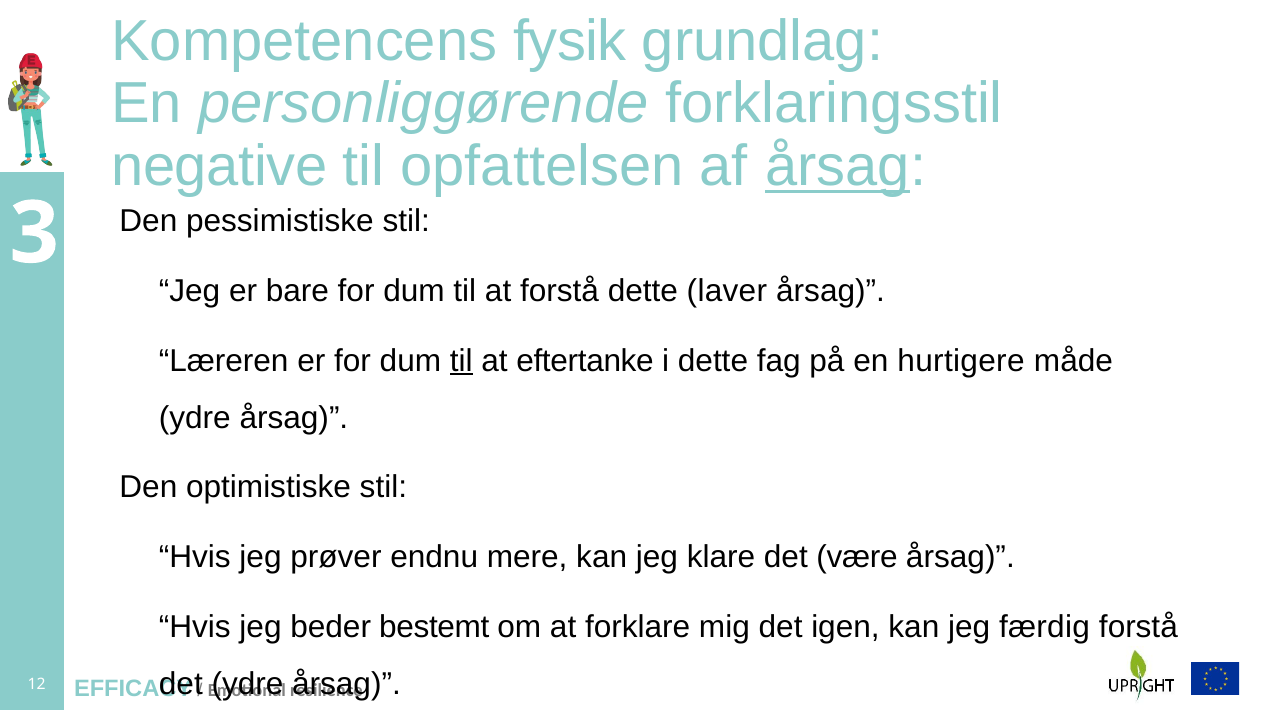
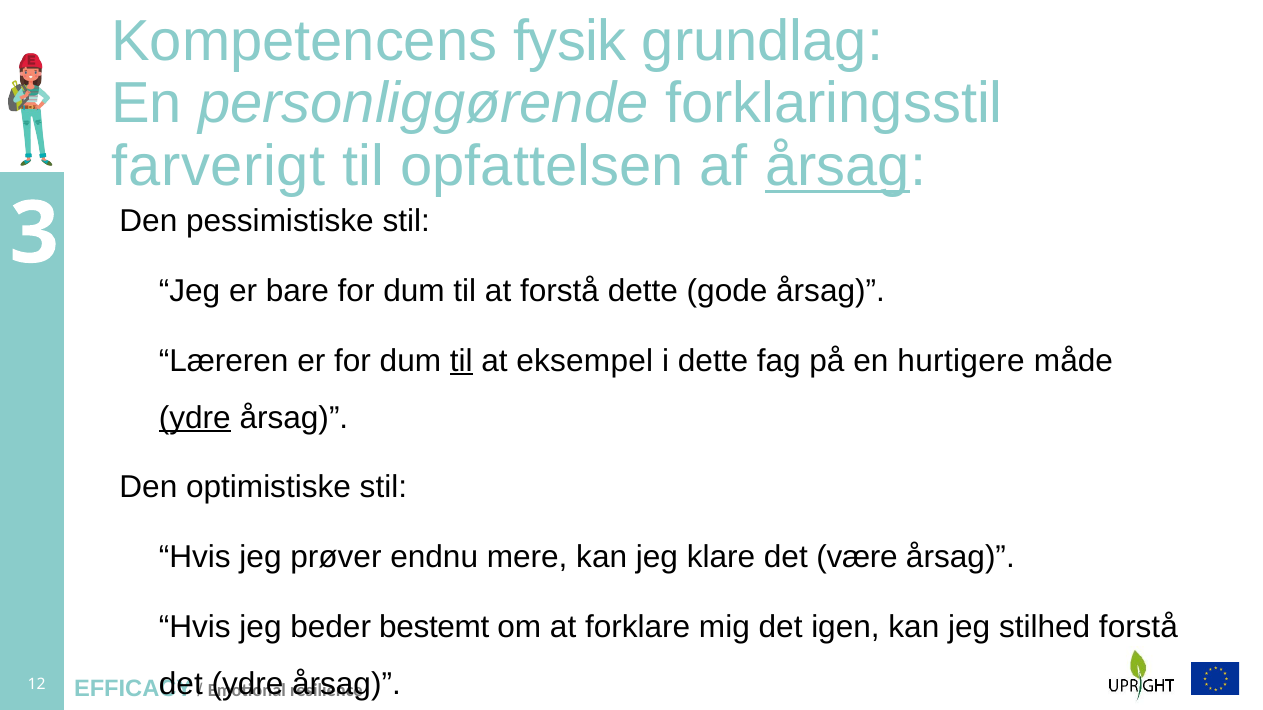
negative: negative -> farverigt (219, 166)
laver: laver -> gode (727, 291)
eftertanke: eftertanke -> eksempel (585, 361)
ydre underline: none -> present (195, 418)
færdig: færdig -> stilhed (1045, 628)
